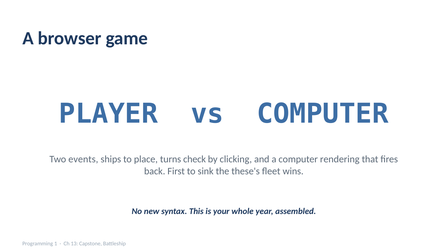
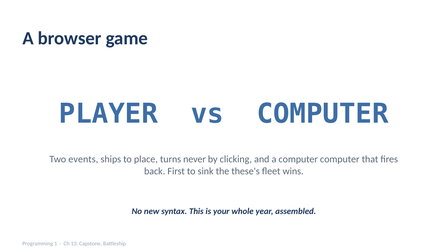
check: check -> never (195, 159)
computer rendering: rendering -> computer (340, 159)
